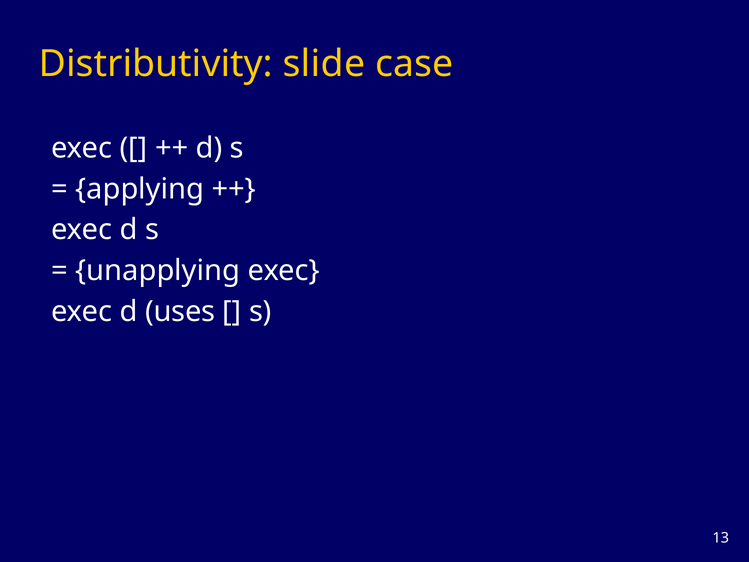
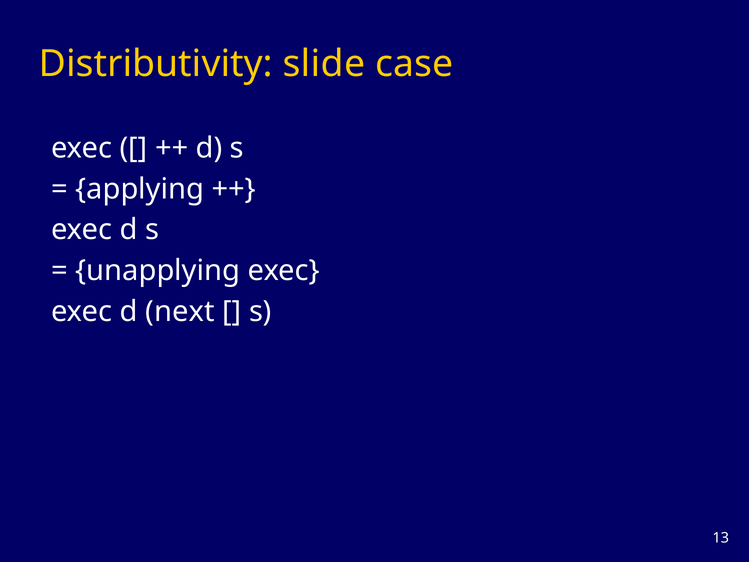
uses: uses -> next (180, 311)
